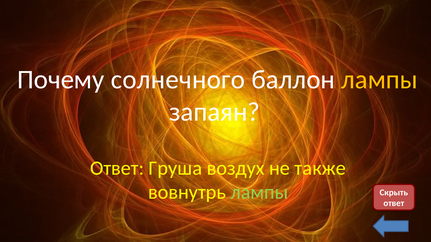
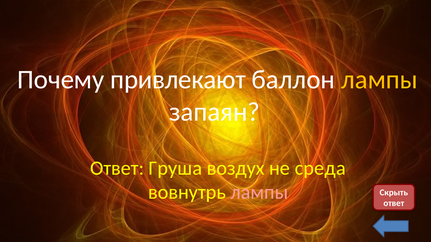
солнечного: солнечного -> привлекают (178, 80)
также: также -> среда (320, 168)
лампы colour: light green -> pink (259, 193)
